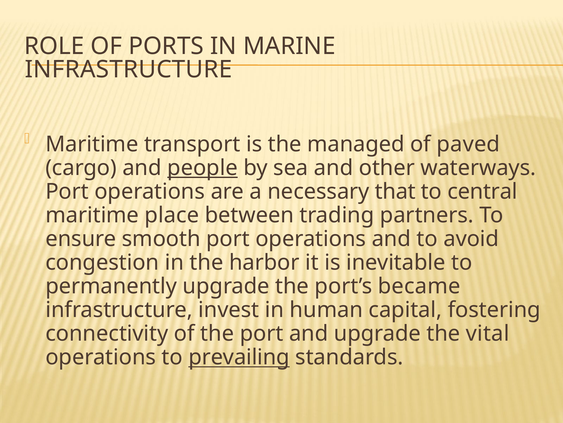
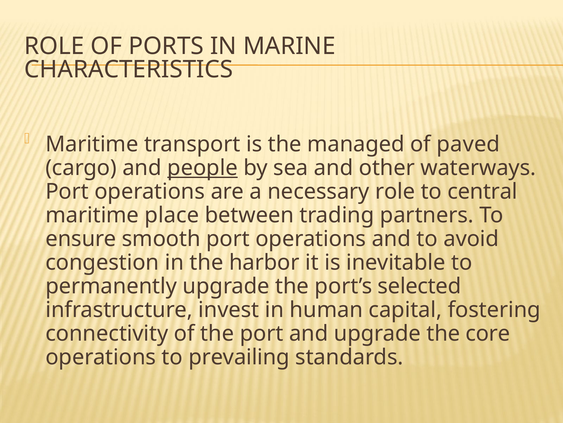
INFRASTRUCTURE: INFRASTRUCTURE -> CHARACTERISTICS (129, 69)
necessary that: that -> role (395, 191)
became: became -> selected (419, 286)
vital: vital -> core (488, 333)
prevailing underline: present -> none (239, 357)
